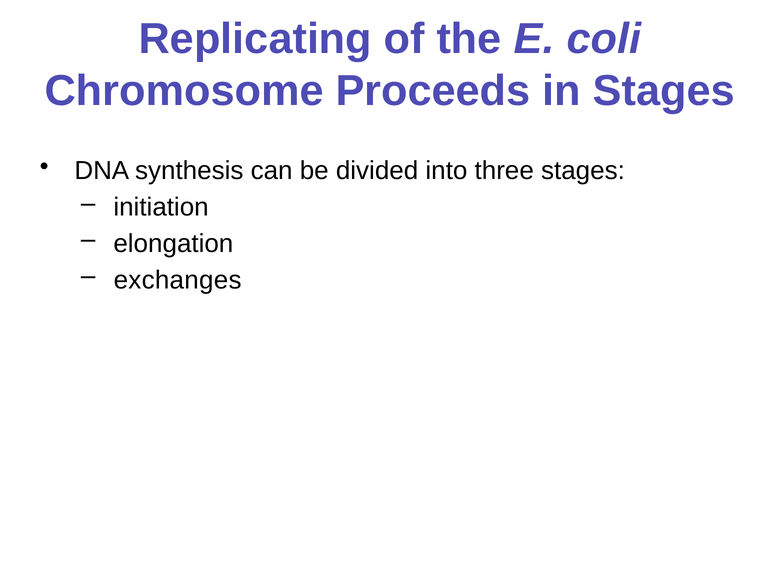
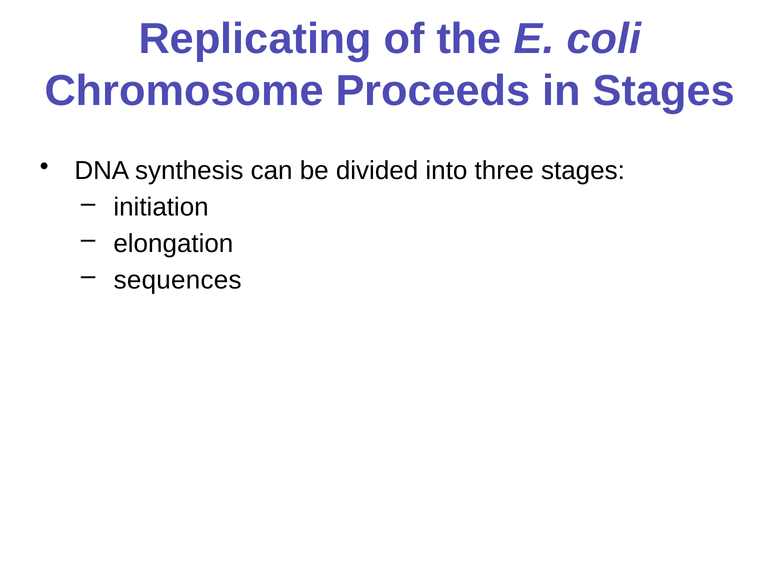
exchanges: exchanges -> sequences (178, 280)
